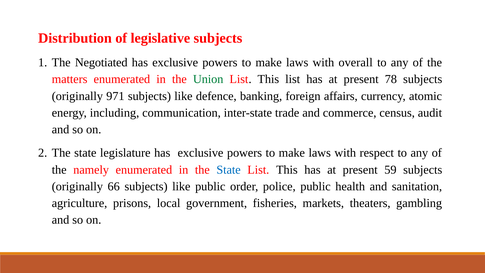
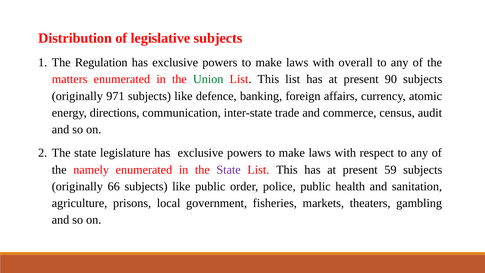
Negotiated: Negotiated -> Regulation (101, 63)
78: 78 -> 90 (391, 79)
including: including -> directions (115, 113)
State colour: blue -> purple (229, 170)
